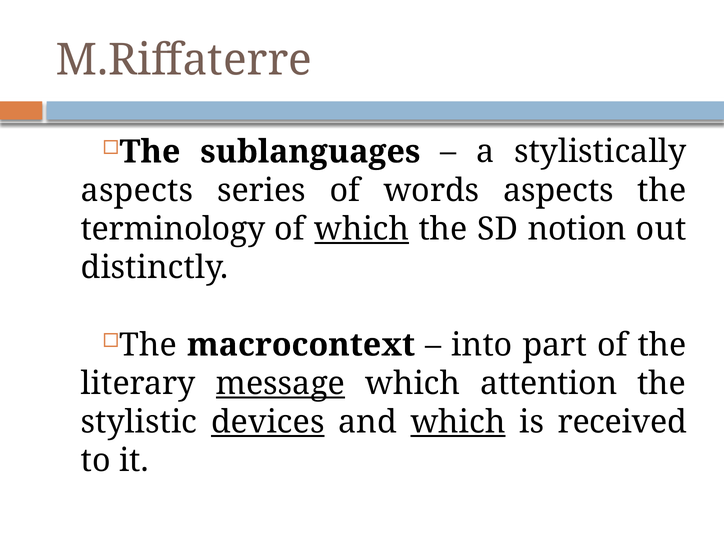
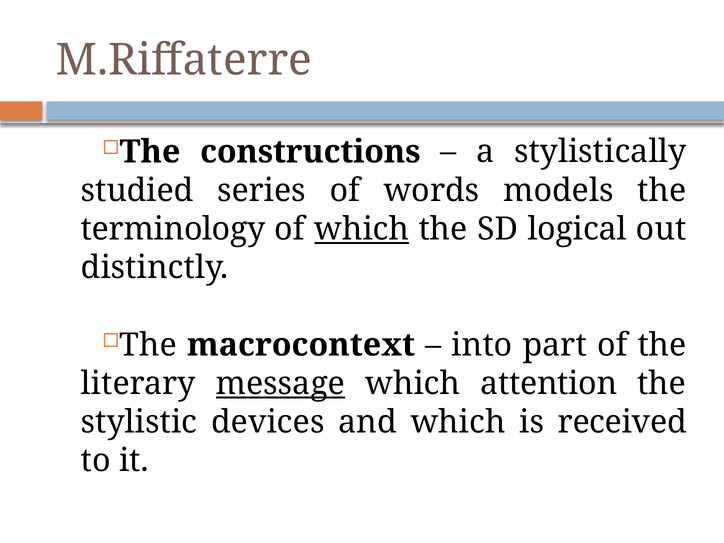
sublanguages: sublanguages -> constructions (310, 152)
aspects: aspects -> studied (137, 190)
words aspects: aspects -> models (558, 190)
notion: notion -> logical (577, 229)
devices underline: present -> none (268, 422)
which underline: present -> none (458, 422)
